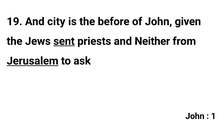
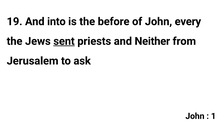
city: city -> into (56, 21)
given: given -> every (188, 21)
Jerusalem underline: present -> none (33, 61)
